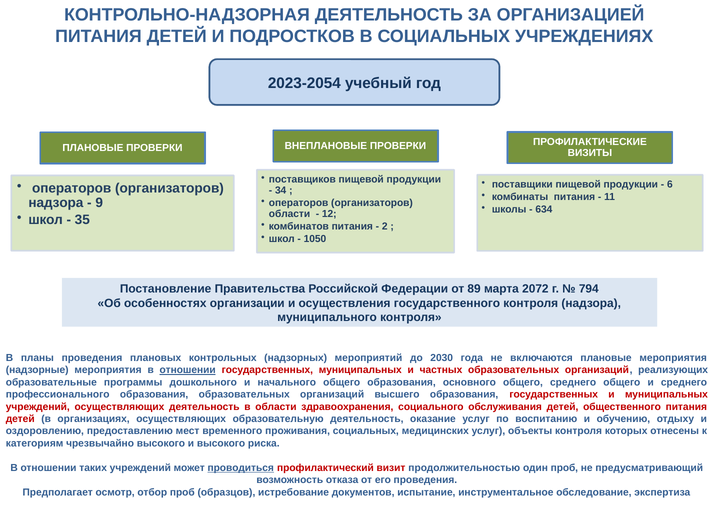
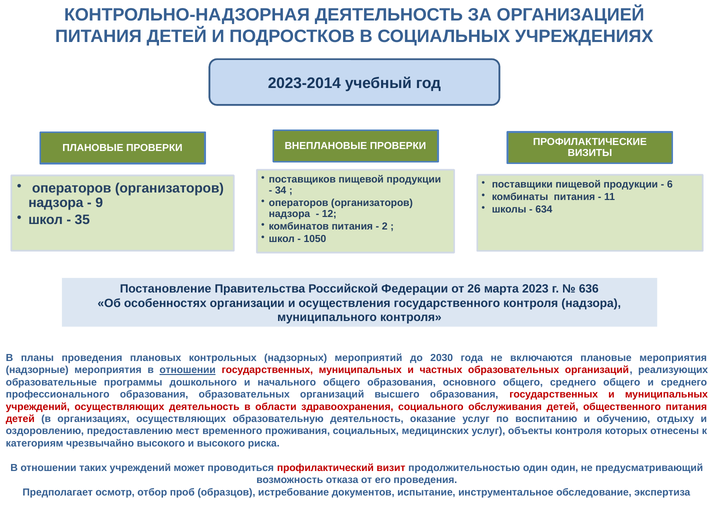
2023-2054: 2023-2054 -> 2023-2014 (304, 83)
области: области -> надзора (289, 214)
89: 89 -> 26 (474, 289)
2072: 2072 -> 2023 (535, 289)
794: 794 -> 636 (589, 289)
проводиться underline: present -> none (241, 468)
один проб: проб -> один (564, 468)
